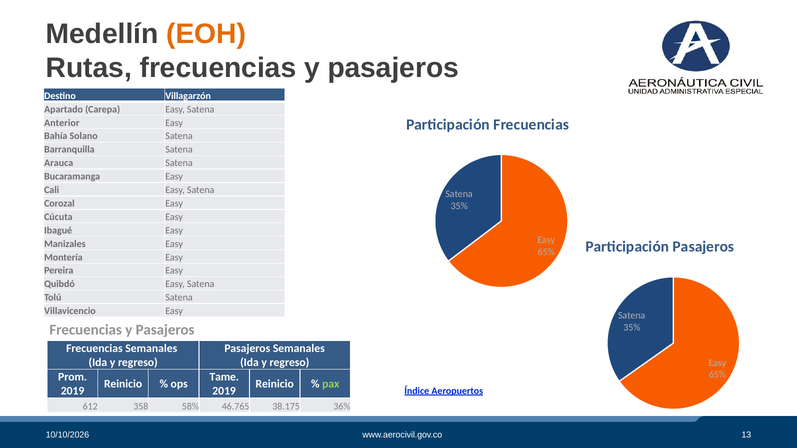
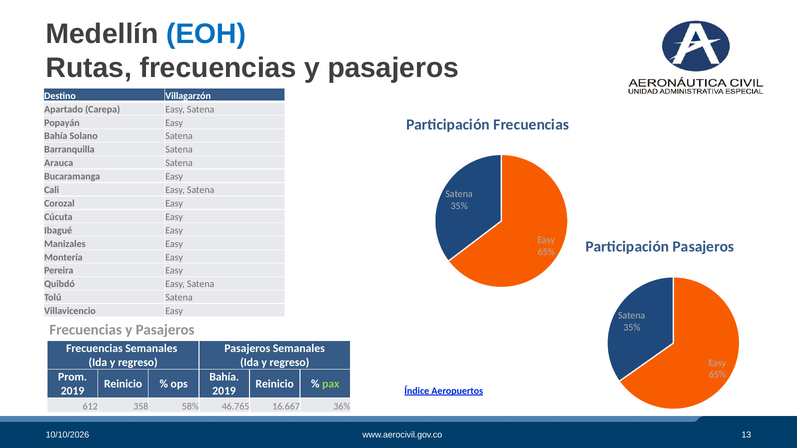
EOH colour: orange -> blue (206, 34)
Anterior: Anterior -> Popayán (62, 123)
Tame: Tame -> Bahía (224, 377)
38.175: 38.175 -> 16.667 (286, 407)
